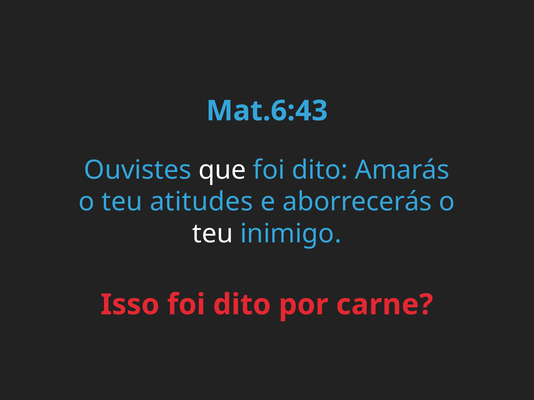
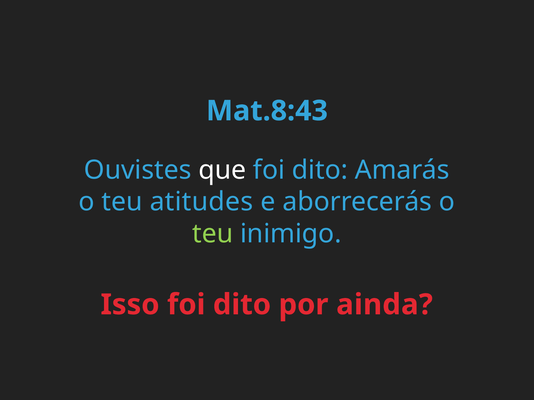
Mat.6:43: Mat.6:43 -> Mat.8:43 (267, 111)
teu colour: white -> light green (213, 234)
carne: carne -> ainda (385, 305)
